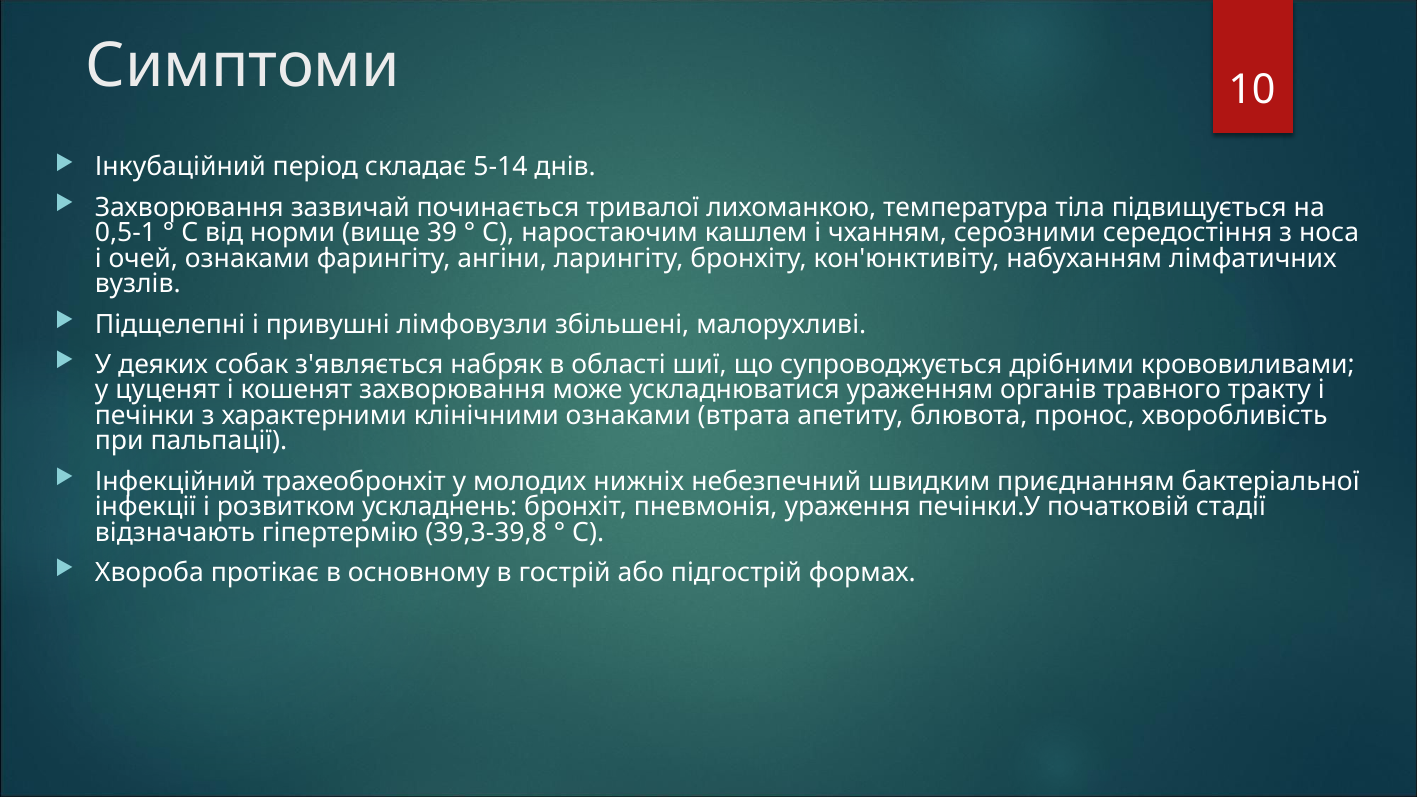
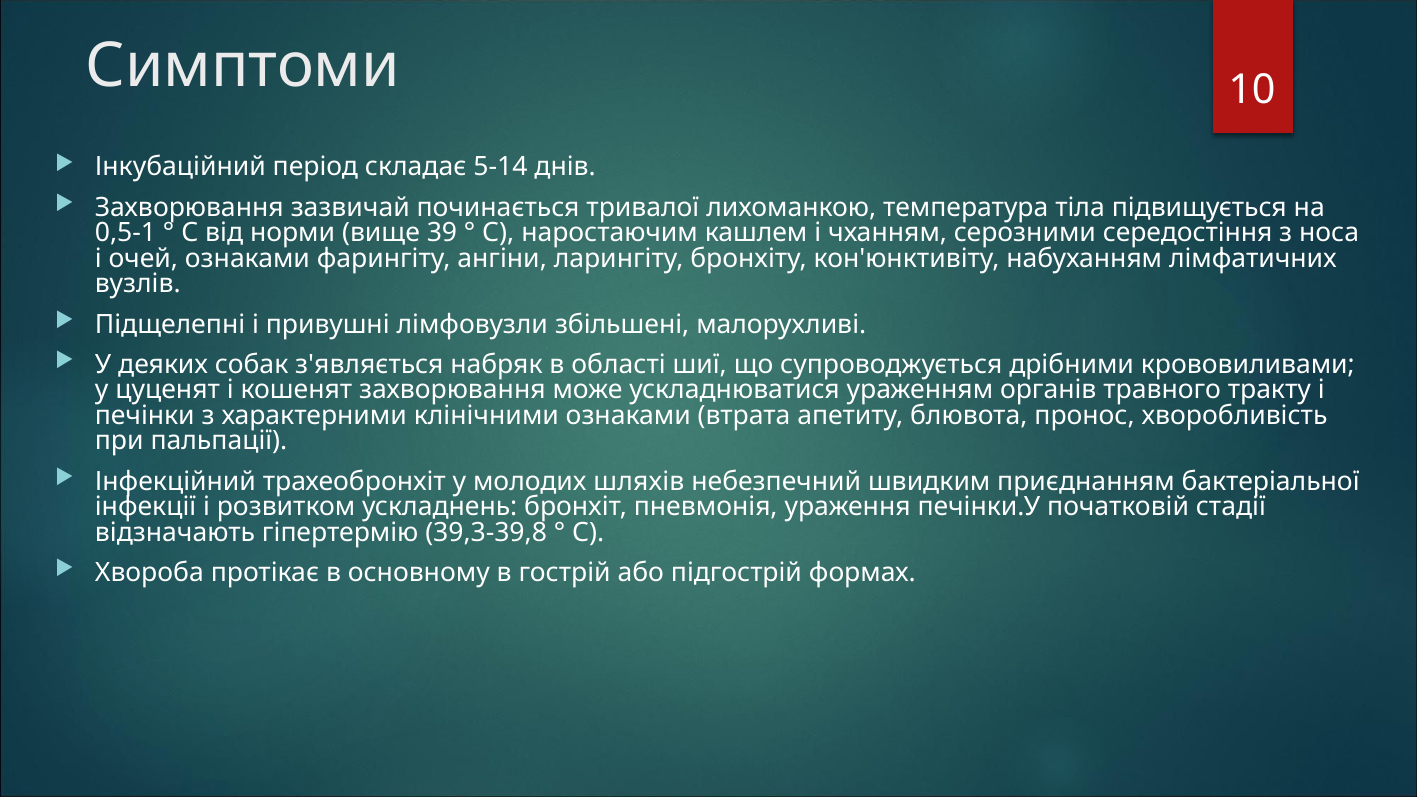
нижніх: нижніх -> шляхів (639, 481)
